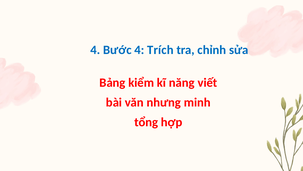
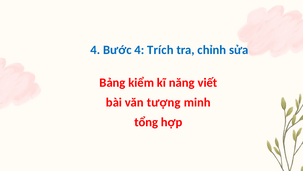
nhưng: nhưng -> tượng (164, 102)
